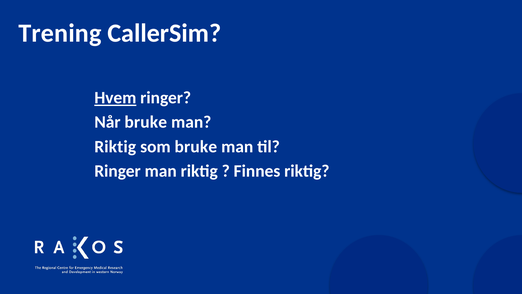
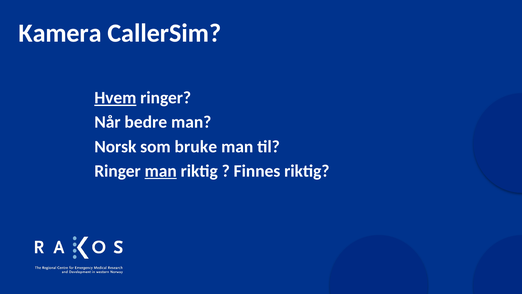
Trening: Trening -> Kamera (60, 33)
Når bruke: bruke -> bedre (146, 122)
Riktig: Riktig -> Norsk (115, 146)
man underline: none -> present (161, 171)
